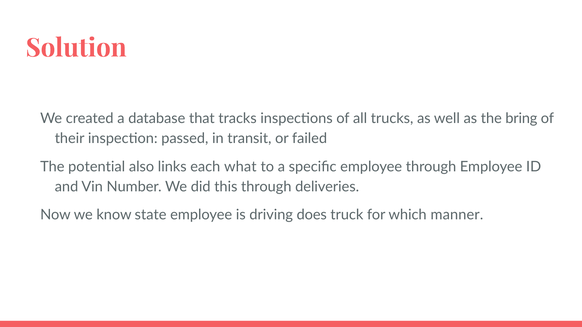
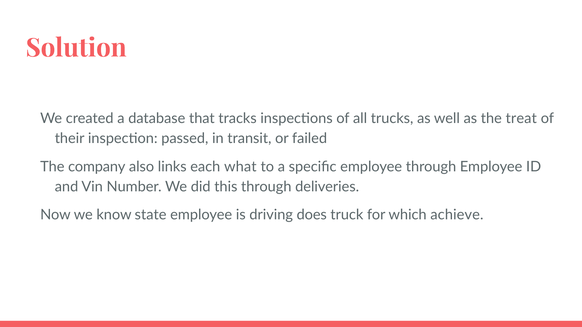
bring: bring -> treat (521, 119)
potential: potential -> company (97, 167)
manner: manner -> achieve (457, 215)
